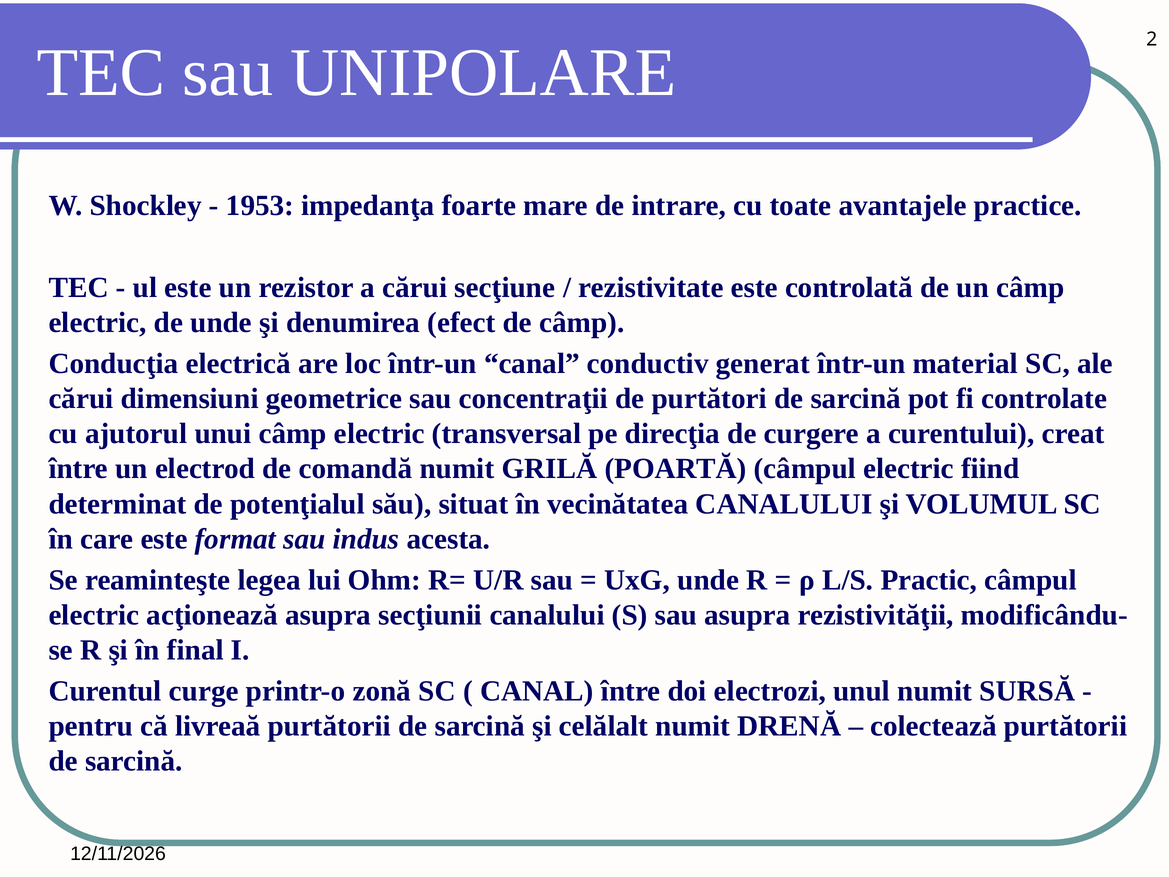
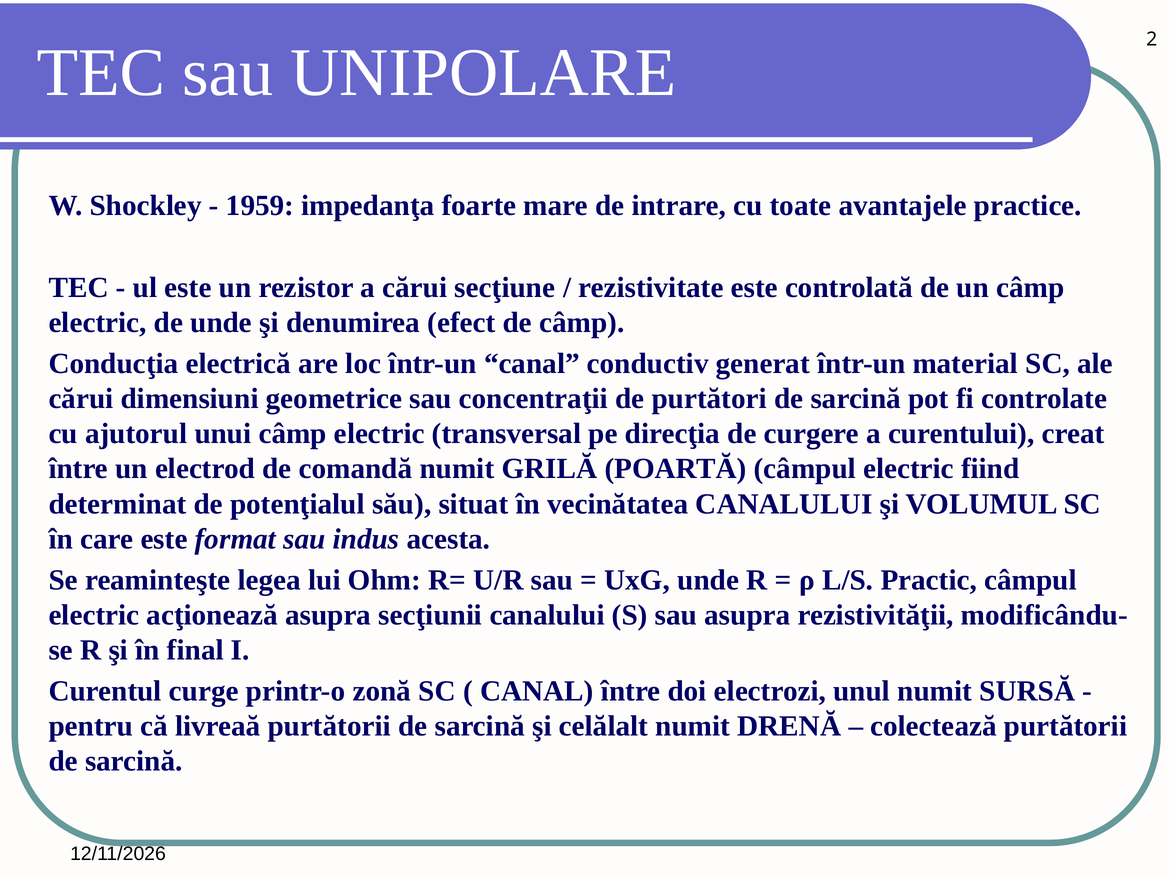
1953: 1953 -> 1959 (260, 206)
